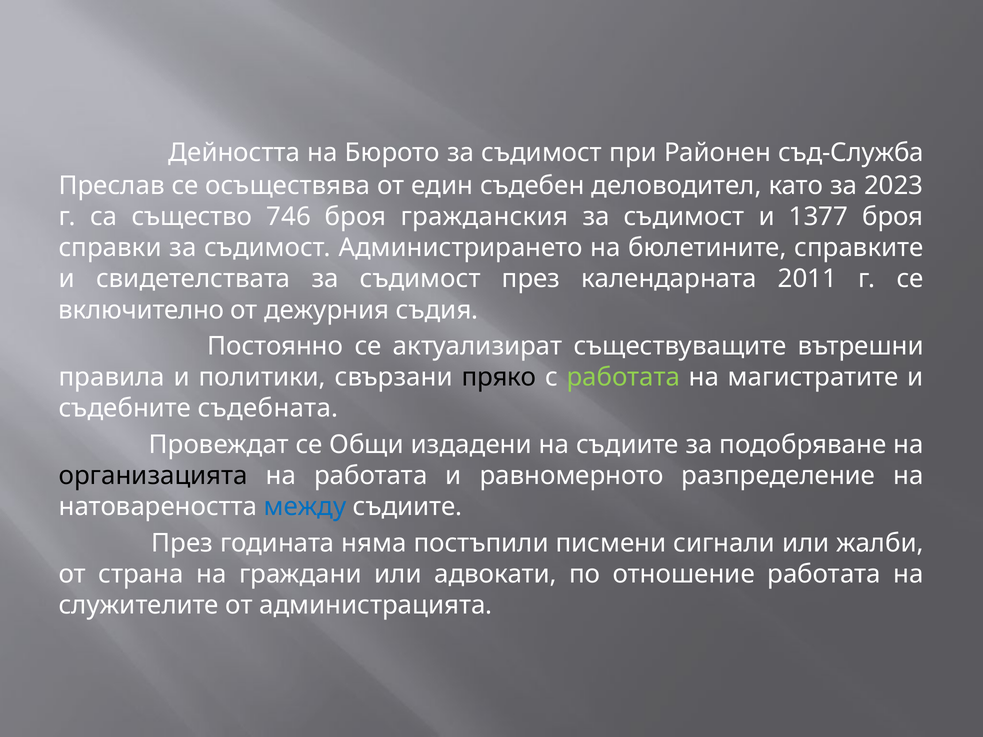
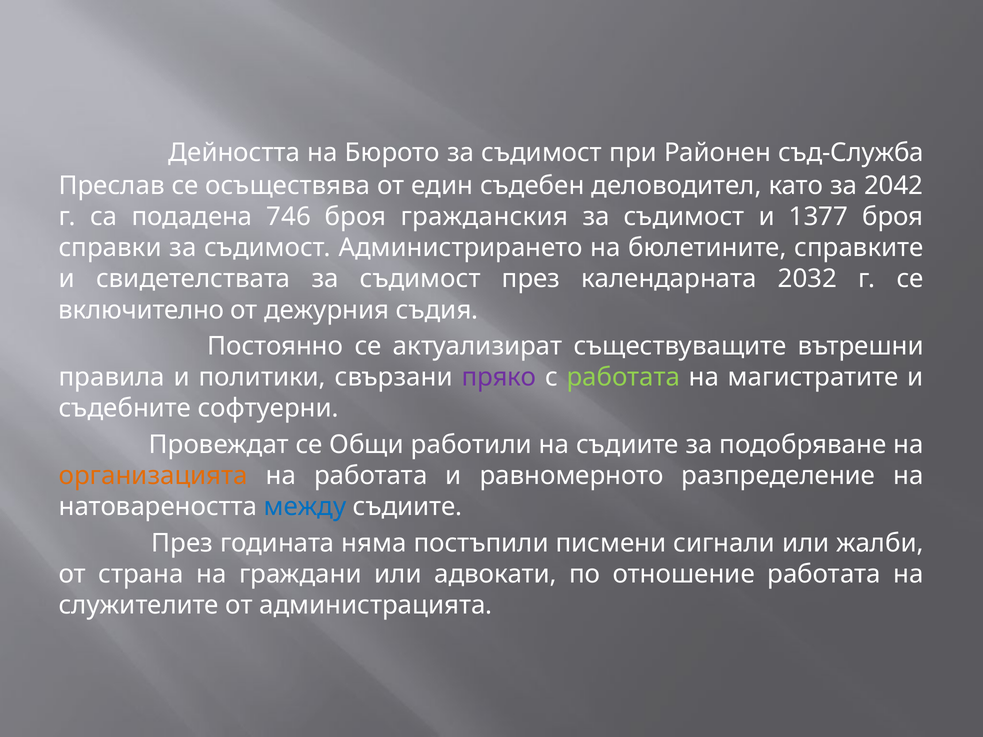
2023: 2023 -> 2042 (894, 186)
същество: същество -> подадена (192, 217)
2011: 2011 -> 2032 (807, 279)
пряко colour: black -> purple (499, 377)
съдебната: съдебната -> софтуерни (268, 408)
издадени: издадени -> работили (471, 445)
организацията colour: black -> orange (153, 476)
